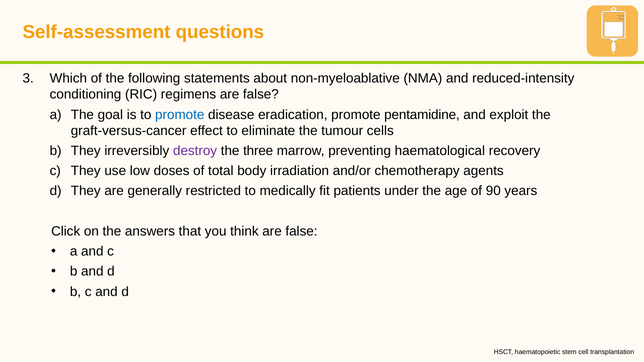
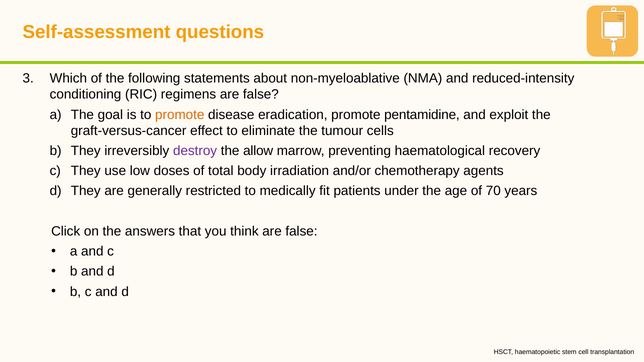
promote colour: blue -> orange (180, 115)
three: three -> allow (258, 151)
90: 90 -> 70 (493, 191)
